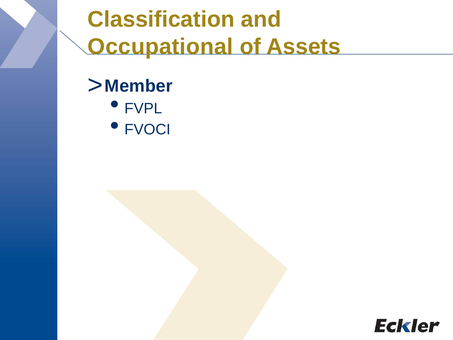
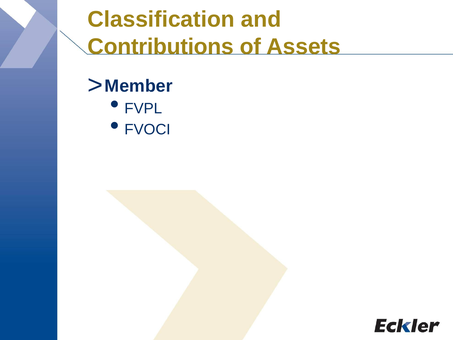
Occupational: Occupational -> Contributions (161, 47)
